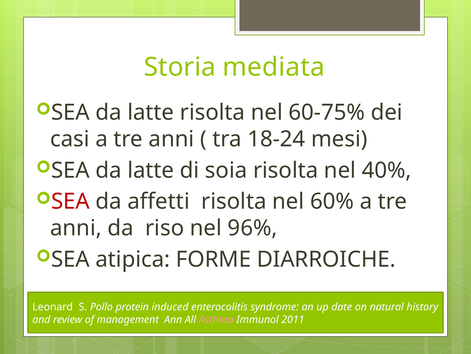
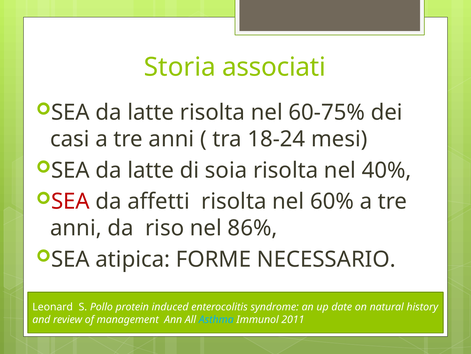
mediata: mediata -> associati (274, 67)
96%: 96% -> 86% (253, 228)
DIARROICHE: DIARROICHE -> NECESSARIO (326, 259)
Asthma colour: pink -> light blue (216, 319)
